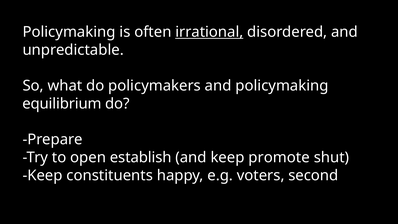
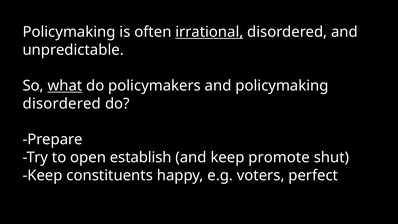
what underline: none -> present (65, 86)
equilibrium: equilibrium -> disordered (62, 104)
second: second -> perfect (313, 175)
